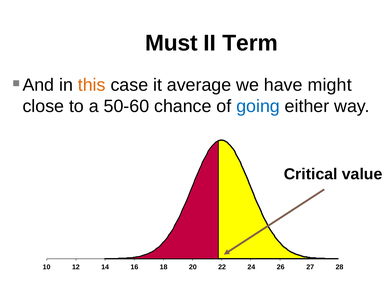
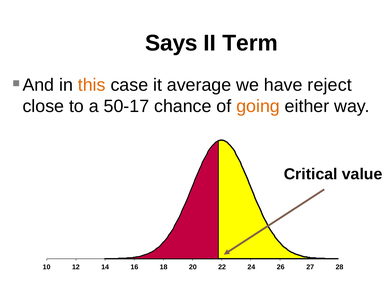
Must: Must -> Says (171, 43)
might: might -> reject (330, 85)
50-60: 50-60 -> 50-17 (126, 106)
going colour: blue -> orange (258, 106)
